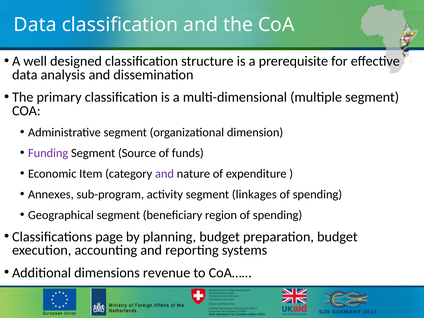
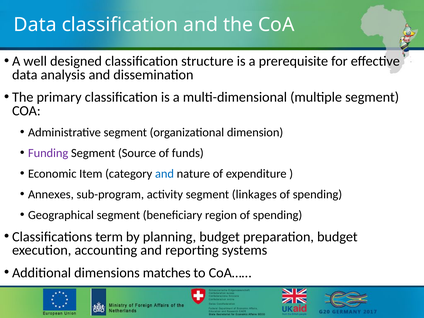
and colour: purple -> blue (165, 174)
page: page -> term (109, 237)
revenue: revenue -> matches (167, 273)
